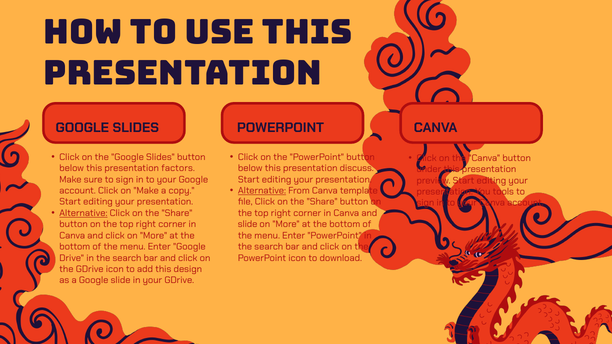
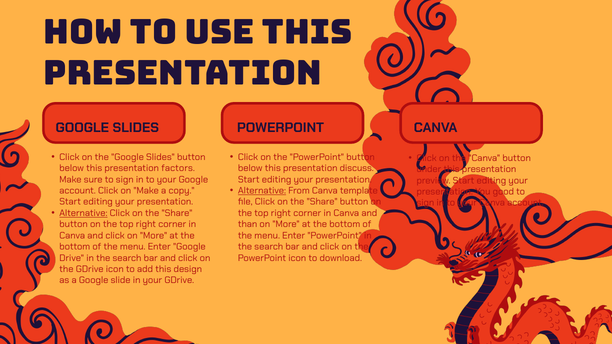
tools: tools -> good (503, 192)
slide: slide -> than (248, 224)
